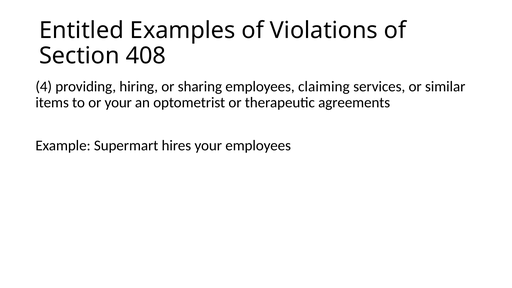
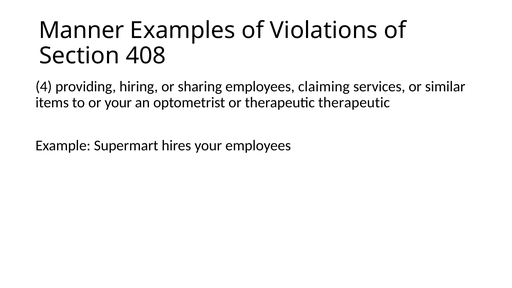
Entitled: Entitled -> Manner (82, 30)
therapeutic agreements: agreements -> therapeutic (354, 103)
